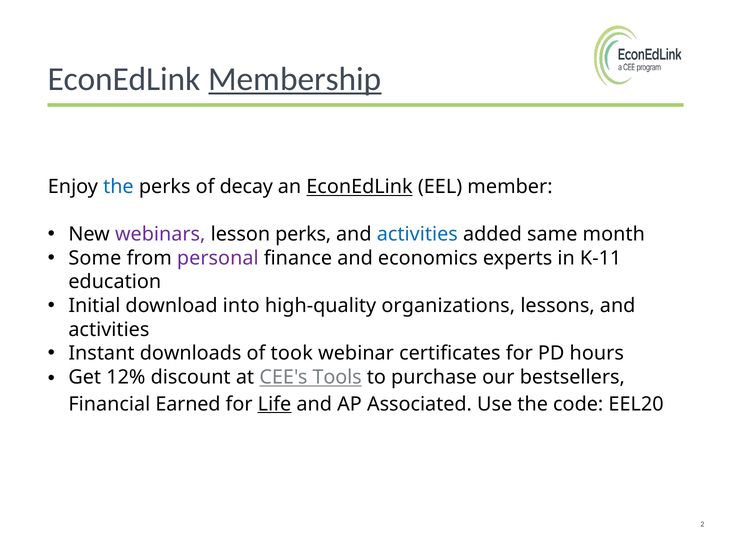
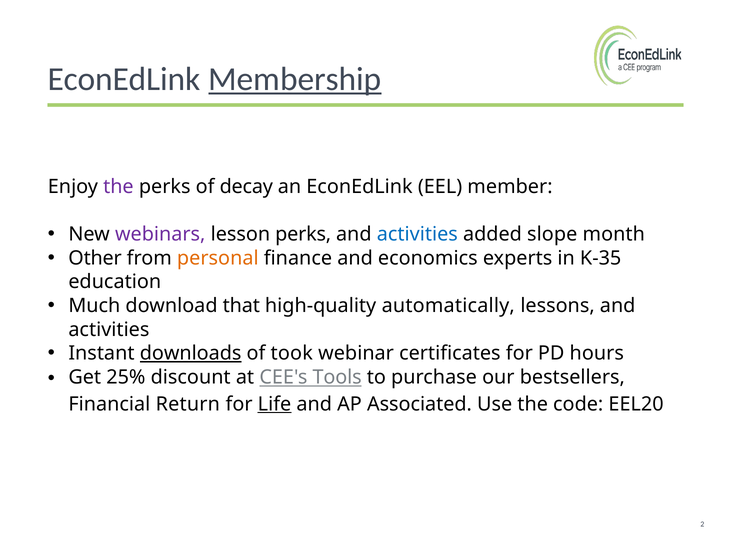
the colour: blue -> purple (118, 187)
EconEdLink underline: present -> none (360, 187)
same: same -> slope (552, 235)
Some: Some -> Other (95, 258)
personal colour: purple -> orange (218, 258)
K-11: K-11 -> K-35 (601, 258)
Initial: Initial -> Much (94, 306)
into: into -> that (241, 306)
organizations: organizations -> automatically (448, 306)
downloads underline: none -> present (191, 353)
12%: 12% -> 25% (126, 377)
Earned: Earned -> Return (188, 404)
